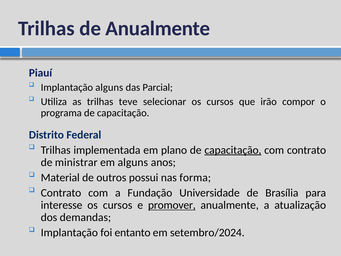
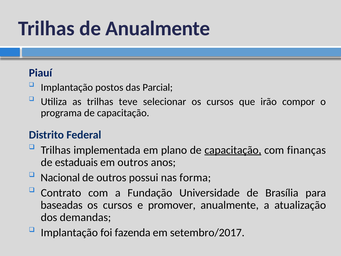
Implantação alguns: alguns -> postos (109, 87)
com contrato: contrato -> finanças (306, 150)
ministrar: ministrar -> estaduais (76, 162)
em alguns: alguns -> outros (133, 162)
Material: Material -> Nacional (60, 177)
interesse: interesse -> baseadas (62, 205)
promover underline: present -> none (172, 205)
entanto: entanto -> fazenda (133, 232)
setembro/2024: setembro/2024 -> setembro/2017 (207, 232)
